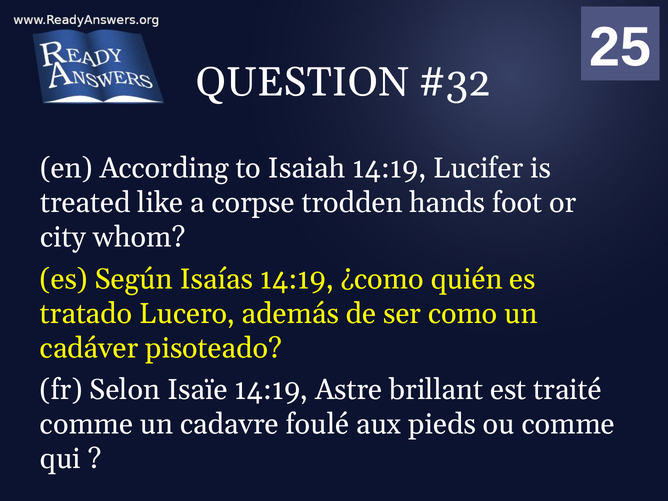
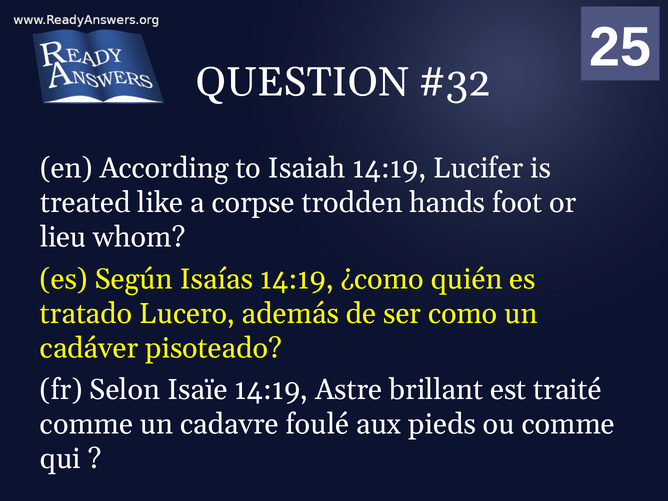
city: city -> lieu (63, 237)
